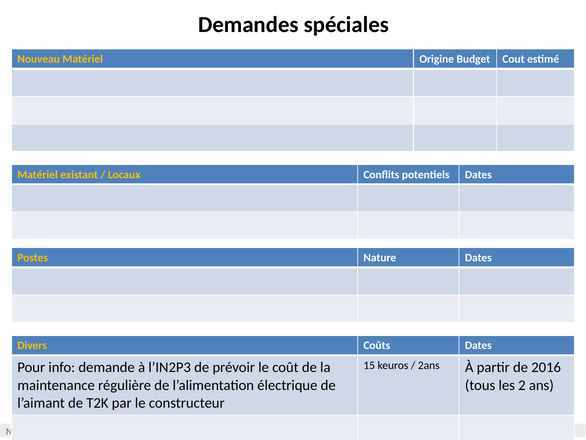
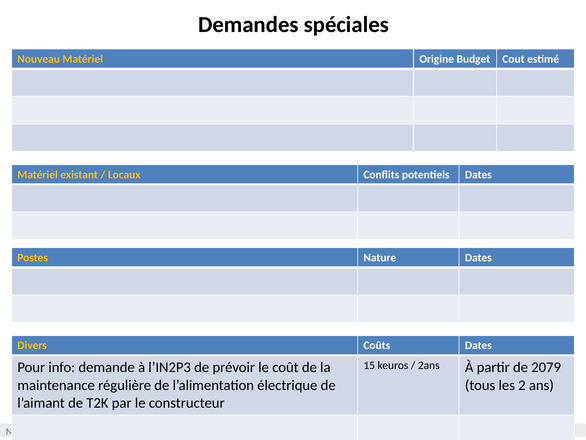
2016: 2016 -> 2079 (546, 367)
